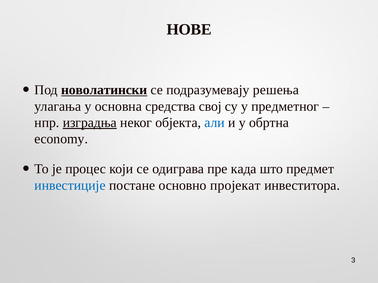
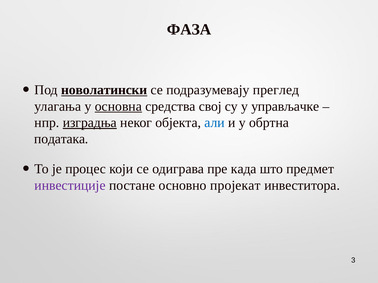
НОВЕ: НОВЕ -> ФАЗА (189, 29)
решења: решења -> преглед (276, 90)
основна underline: none -> present (118, 106)
предметног: предметног -> управљачке (285, 106)
economy: economy -> података (61, 139)
инвестиције colour: blue -> purple (70, 186)
